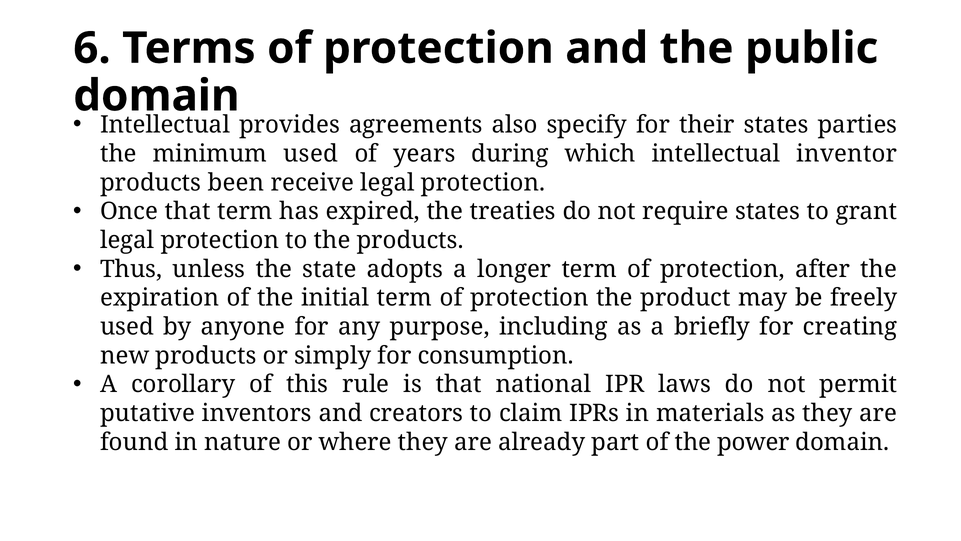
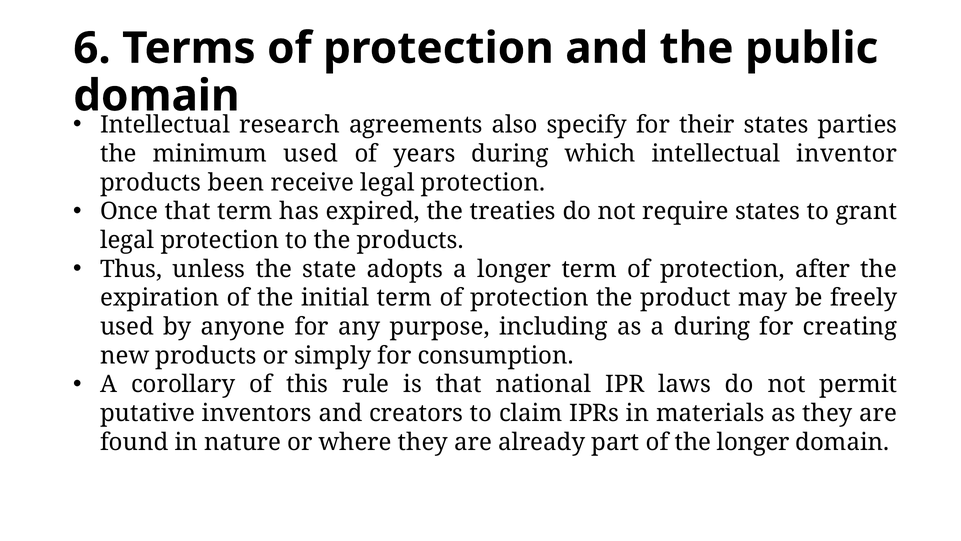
provides: provides -> research (289, 125)
a briefly: briefly -> during (712, 327)
the power: power -> longer (753, 442)
